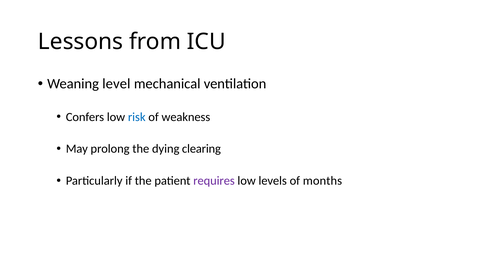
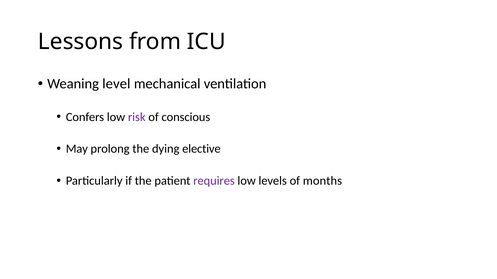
risk colour: blue -> purple (137, 117)
weakness: weakness -> conscious (186, 117)
clearing: clearing -> elective (201, 149)
